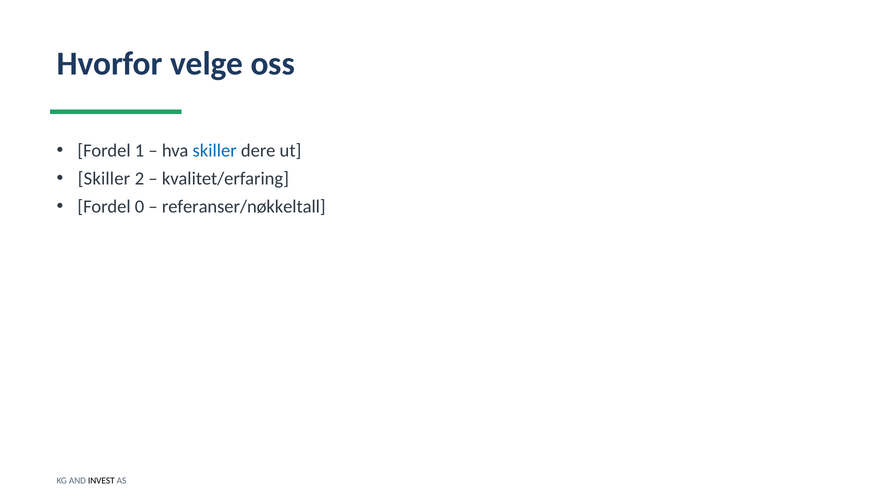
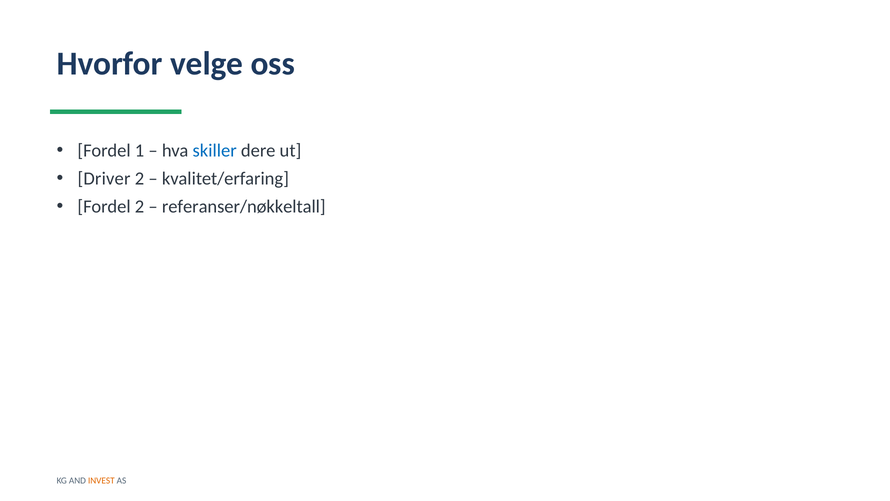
Skiller: Skiller -> Driver (104, 179)
Fordel 0: 0 -> 2 (140, 206)
INVEST colour: black -> orange (101, 480)
